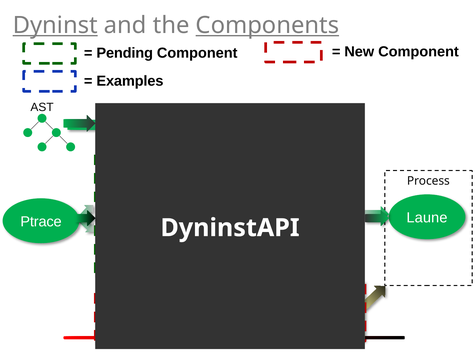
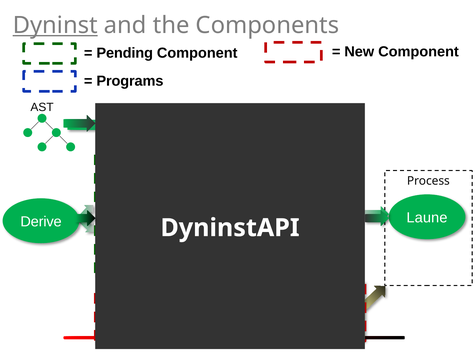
Components underline: present -> none (267, 25)
Examples: Examples -> Programs (130, 81)
Ptrace: Ptrace -> Derive (41, 222)
